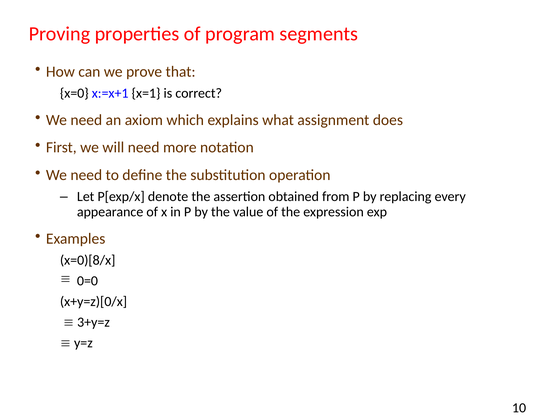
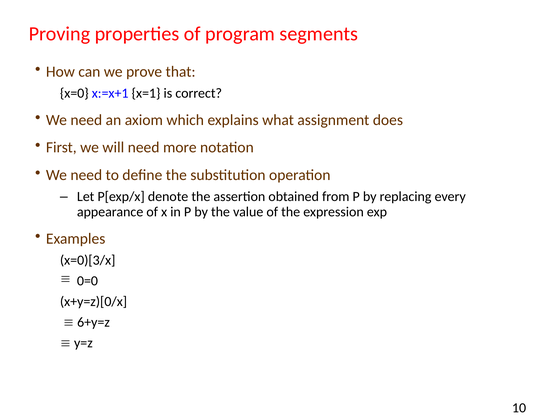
x=0)[8/x: x=0)[8/x -> x=0)[3/x (88, 260)
3+y=z: 3+y=z -> 6+y=z (94, 322)
